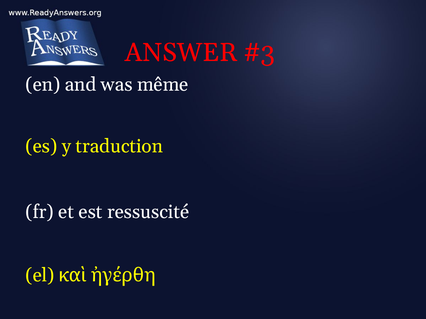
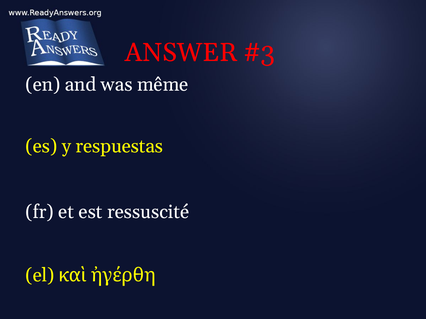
traduction: traduction -> respuestas (119, 147)
